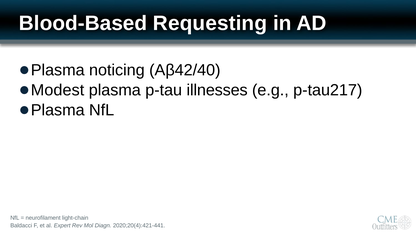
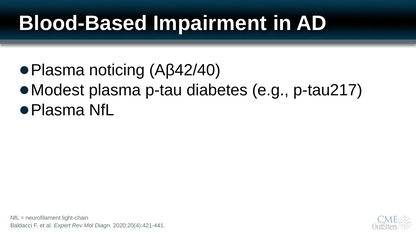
Requesting: Requesting -> Impairment (210, 23)
illnesses: illnesses -> diabetes (217, 90)
